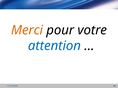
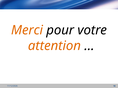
attention colour: blue -> orange (54, 46)
